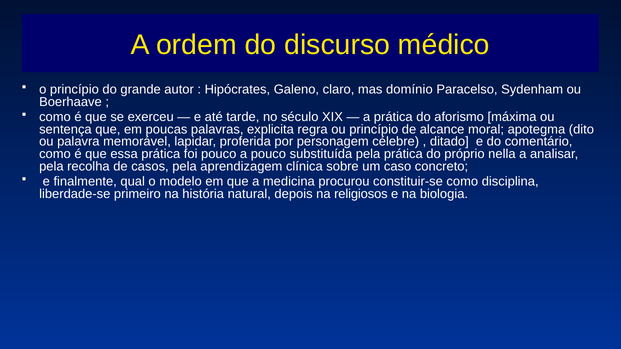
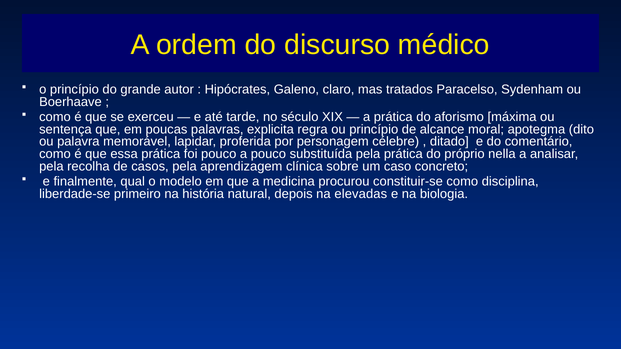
domínio: domínio -> tratados (409, 90)
religiosos: religiosos -> elevadas (361, 194)
